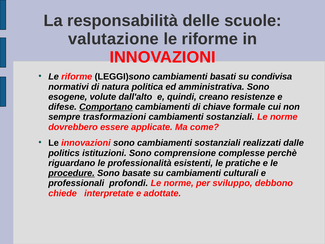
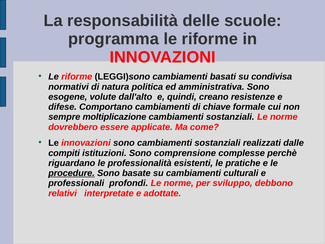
valutazione: valutazione -> programma (113, 39)
Comportano underline: present -> none (106, 107)
trasformazioni: trasformazioni -> moltiplicazione (114, 117)
politics: politics -> compiti (64, 153)
chiede: chiede -> relativi (63, 193)
